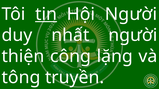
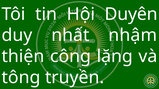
tin underline: present -> none (46, 14)
Hội Người: Người -> Duyên (131, 14)
nhất người: người -> nhậm (133, 35)
